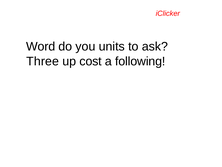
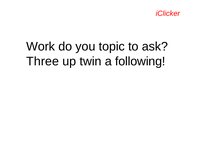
Word: Word -> Work (41, 46)
units: units -> topic (112, 46)
cost: cost -> twin (91, 61)
